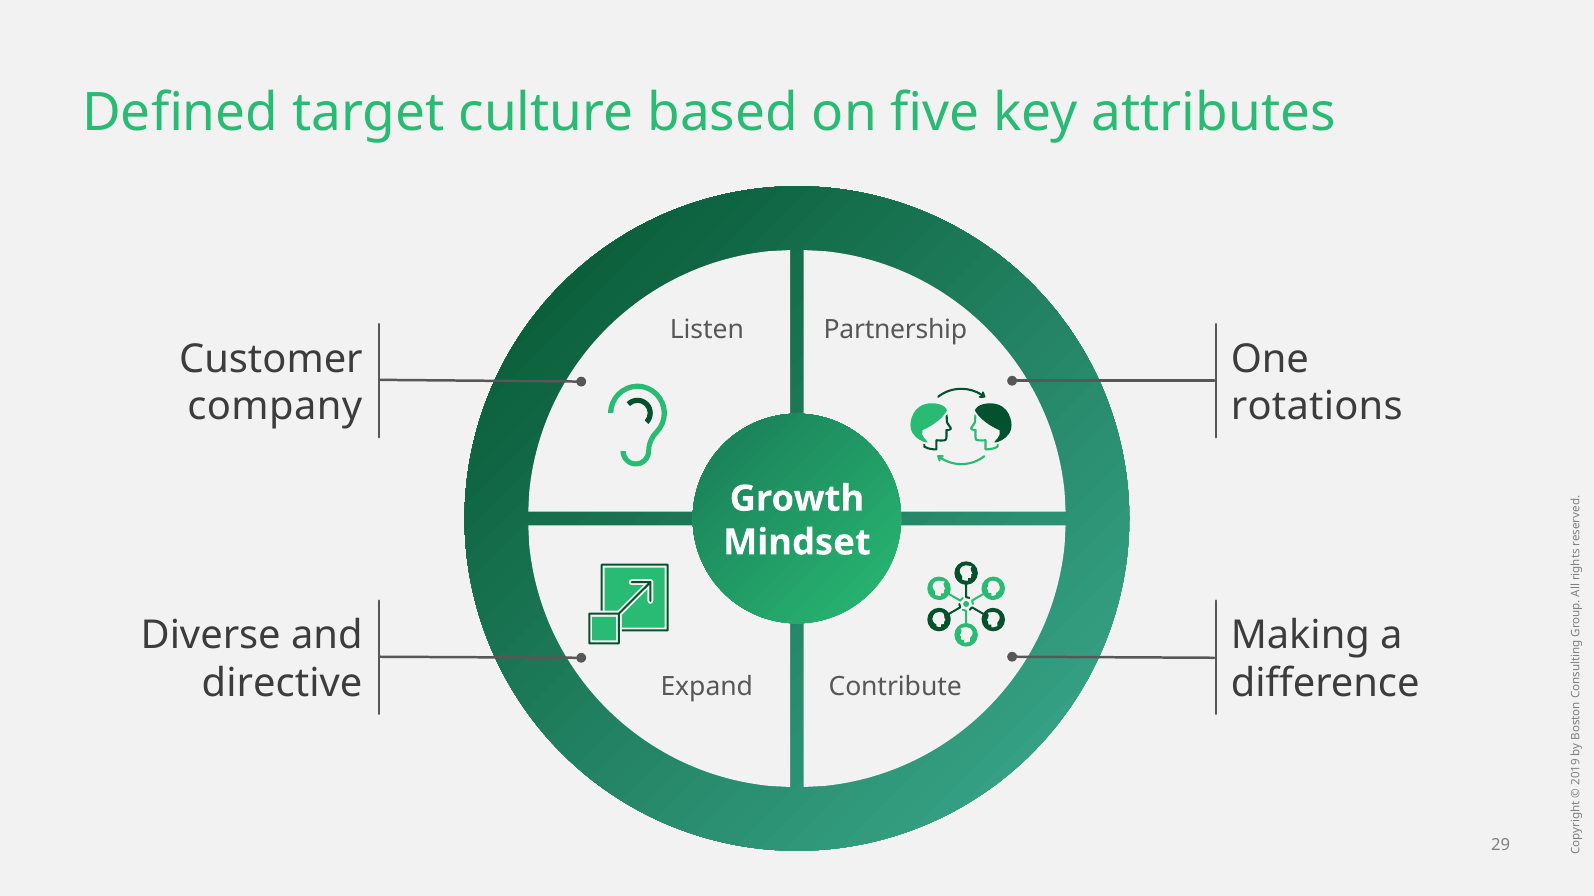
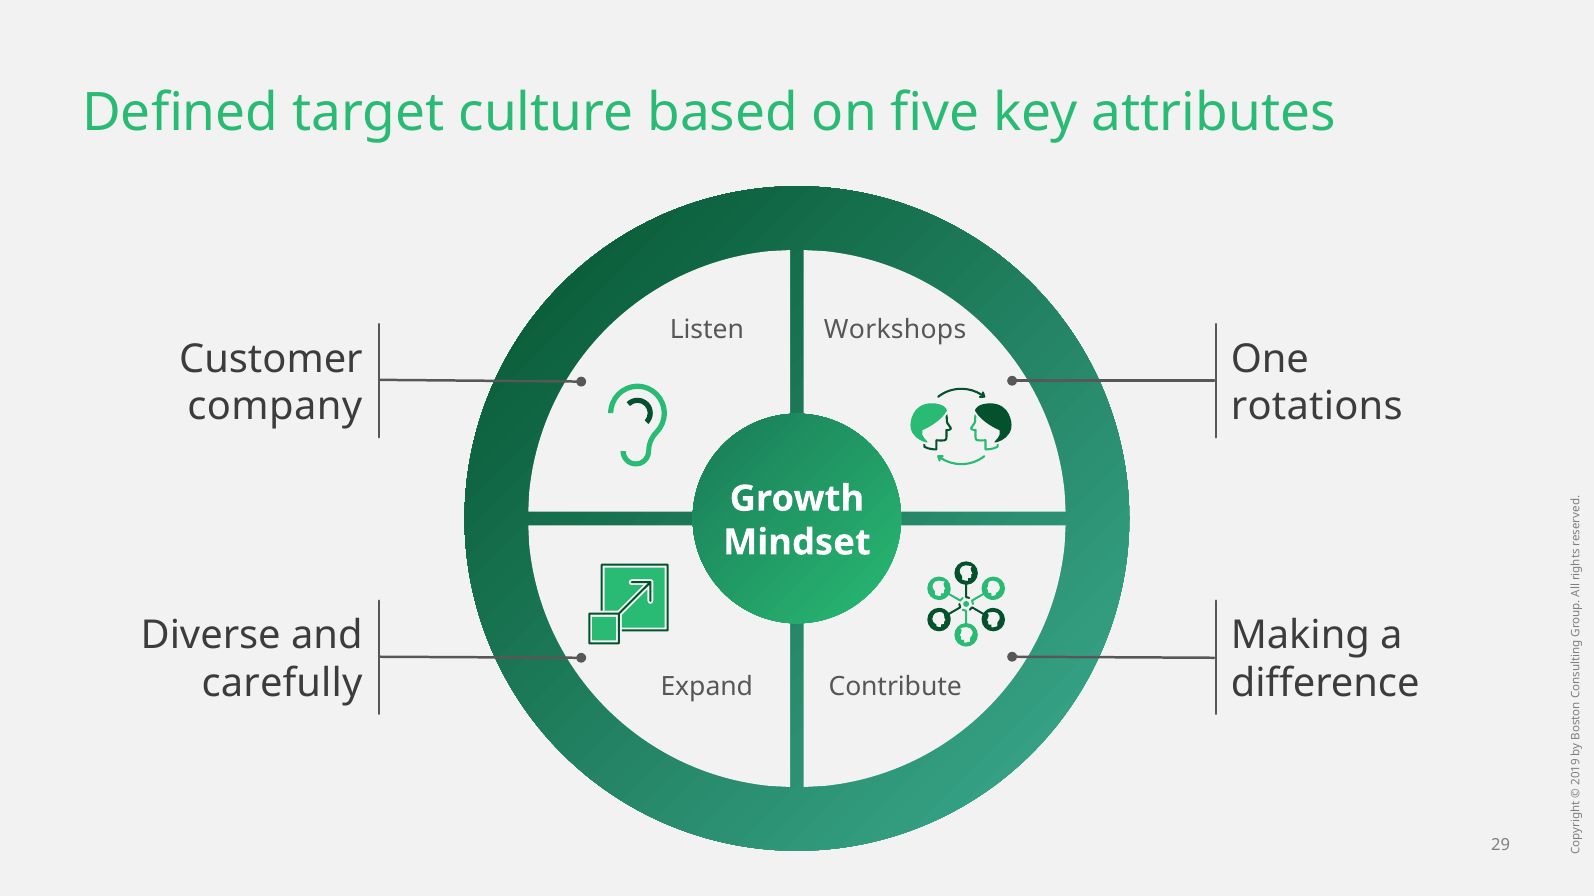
Partnership: Partnership -> Workshops (895, 330)
directive: directive -> carefully (282, 684)
